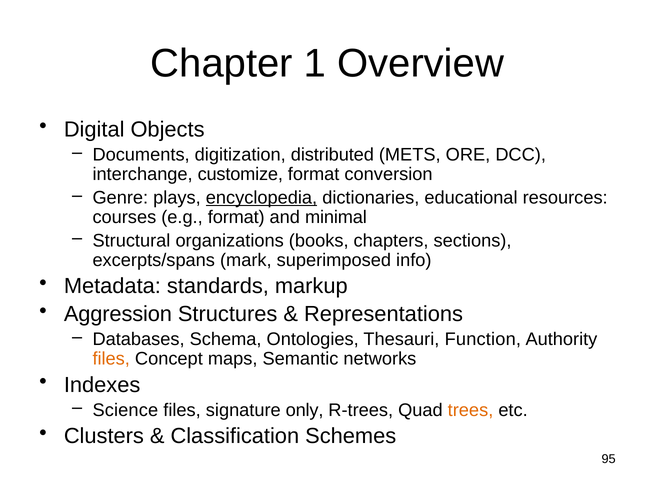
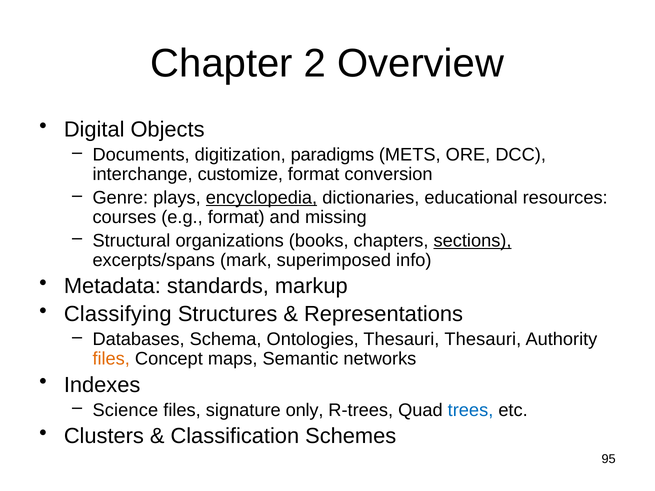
1: 1 -> 2 (315, 63)
distributed: distributed -> paradigms (332, 155)
minimal: minimal -> missing (336, 217)
sections underline: none -> present (473, 241)
Aggression: Aggression -> Classifying (118, 314)
Thesauri Function: Function -> Thesauri (483, 339)
trees colour: orange -> blue (471, 410)
